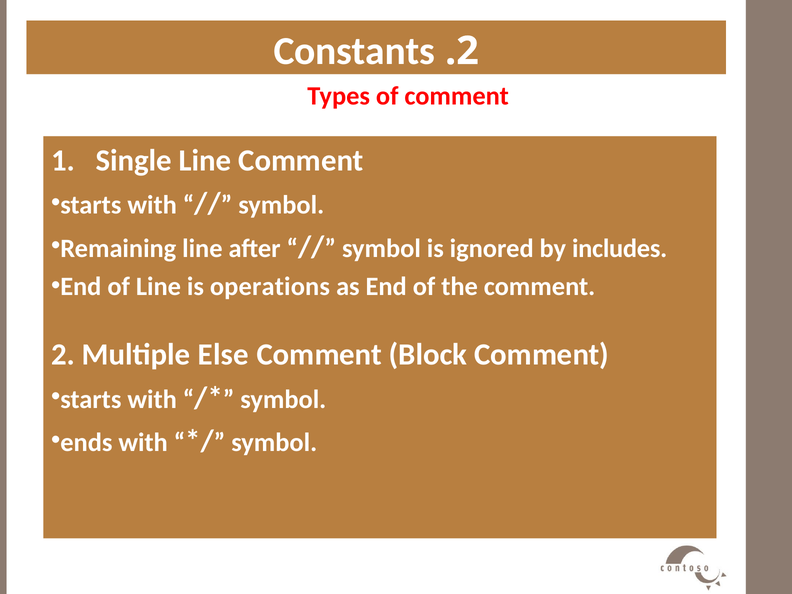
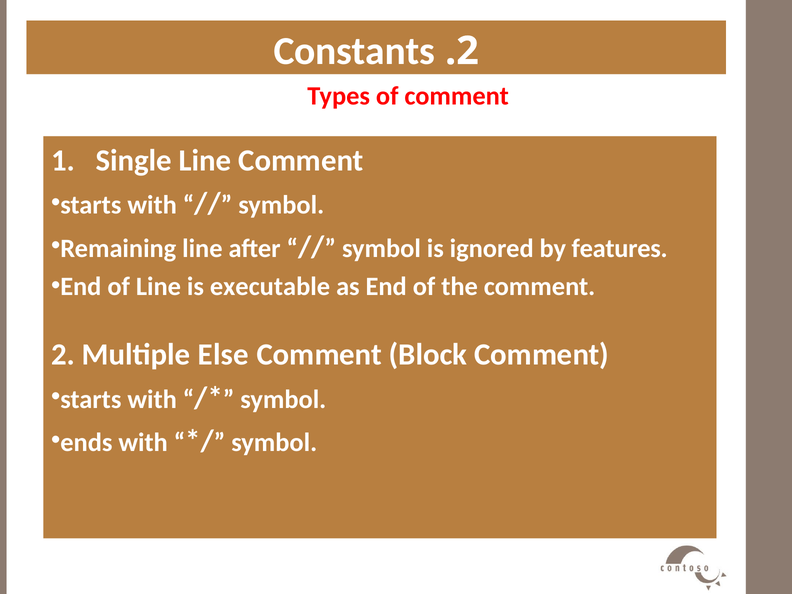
includes: includes -> features (620, 248)
operations: operations -> executable (270, 286)
